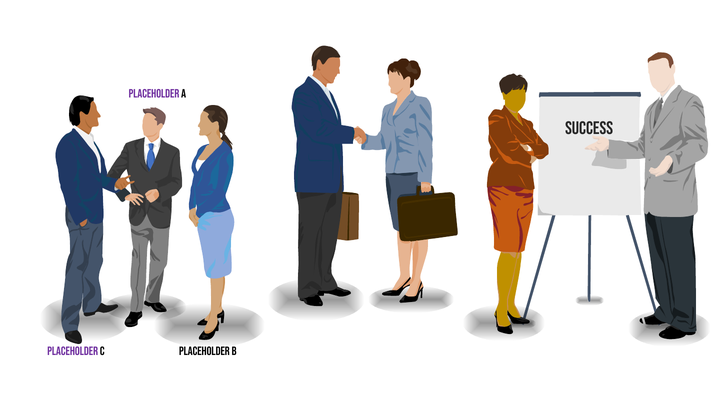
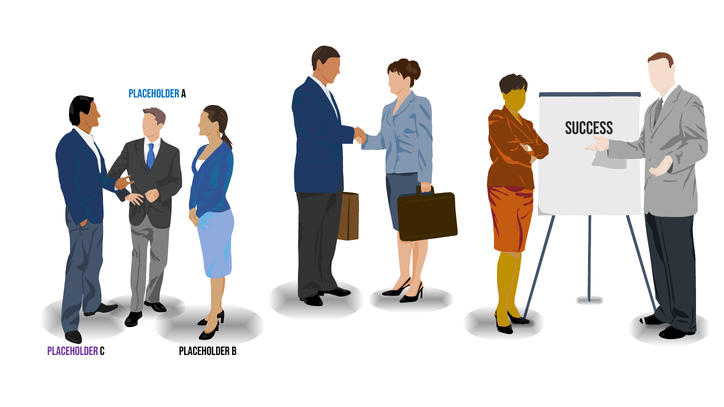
Placeholder colour: purple -> blue (154, 94)
